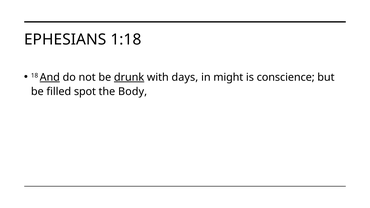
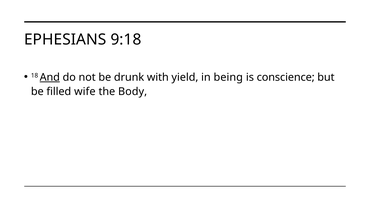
1:18: 1:18 -> 9:18 (126, 39)
drunk underline: present -> none (129, 77)
days: days -> yield (185, 77)
might: might -> being (228, 77)
spot: spot -> wife (85, 92)
